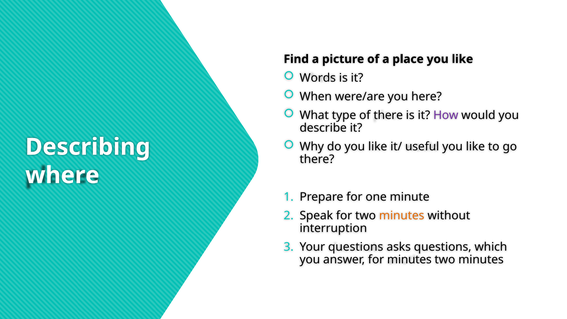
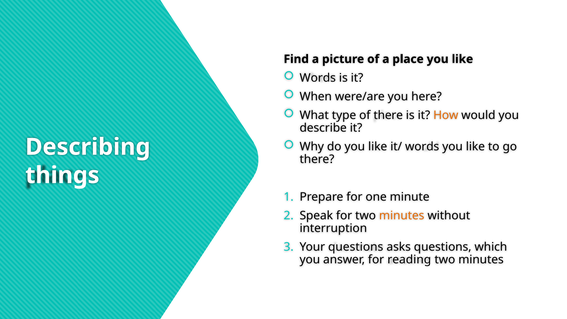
How colour: purple -> orange (446, 115)
it/ useful: useful -> words (422, 147)
where: where -> things (62, 175)
for minutes: minutes -> reading (409, 260)
